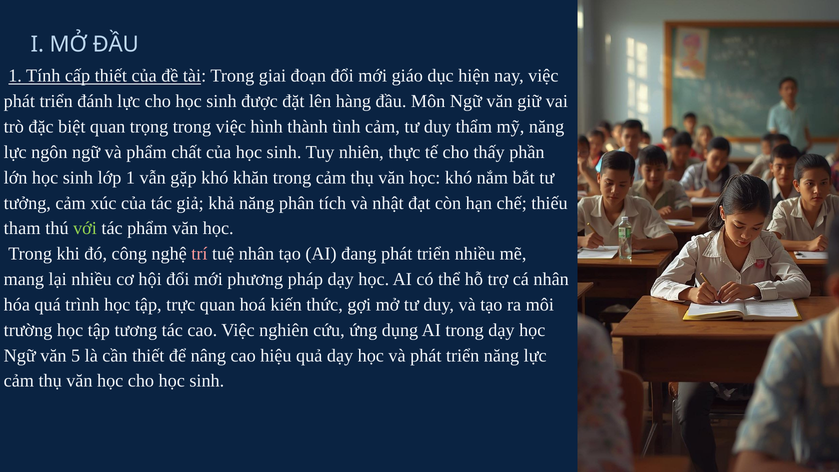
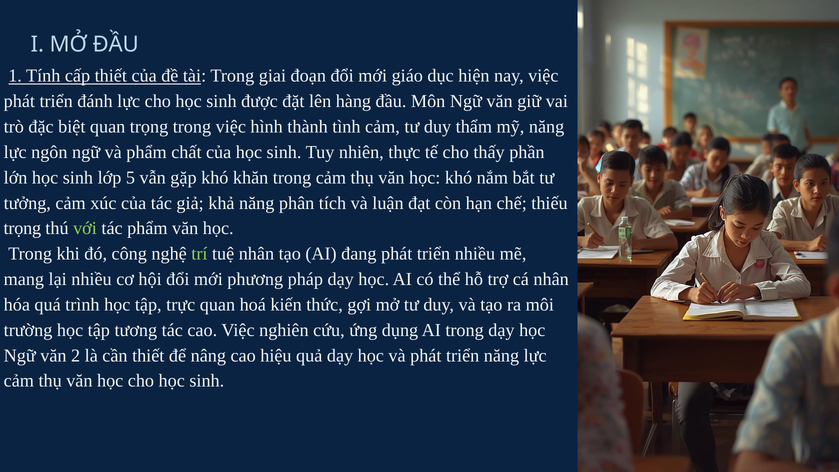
lớp 1: 1 -> 5 (130, 178)
nhật: nhật -> luận (388, 203)
tham: tham -> trọng (22, 228)
trí colour: pink -> light green (199, 254)
5: 5 -> 2 (76, 355)
